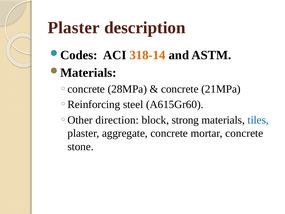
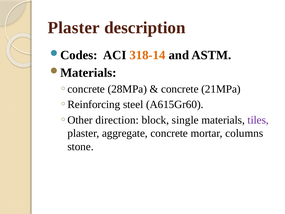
strong: strong -> single (185, 120)
tiles colour: blue -> purple (258, 120)
mortar concrete: concrete -> columns (244, 133)
